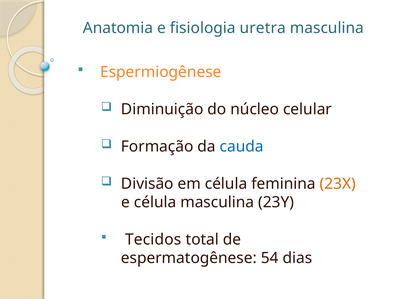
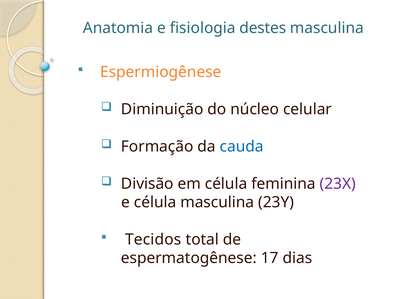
uretra: uretra -> destes (263, 28)
23X colour: orange -> purple (338, 184)
54: 54 -> 17 (270, 258)
